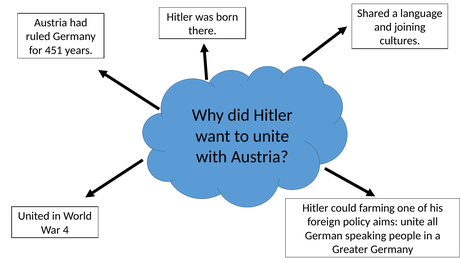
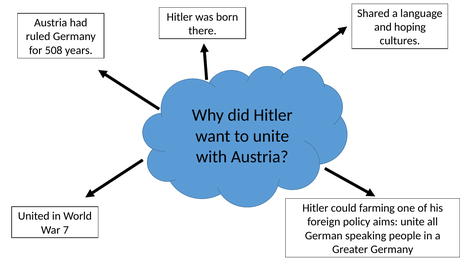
joining: joining -> hoping (410, 27)
451: 451 -> 508 (54, 50)
4: 4 -> 7 (66, 230)
